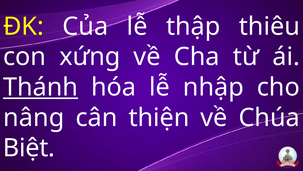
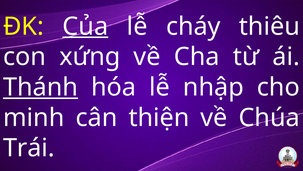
Của underline: none -> present (85, 26)
thập: thập -> cháy (193, 26)
nâng: nâng -> minh (34, 117)
Biệt: Biệt -> Trái (29, 148)
